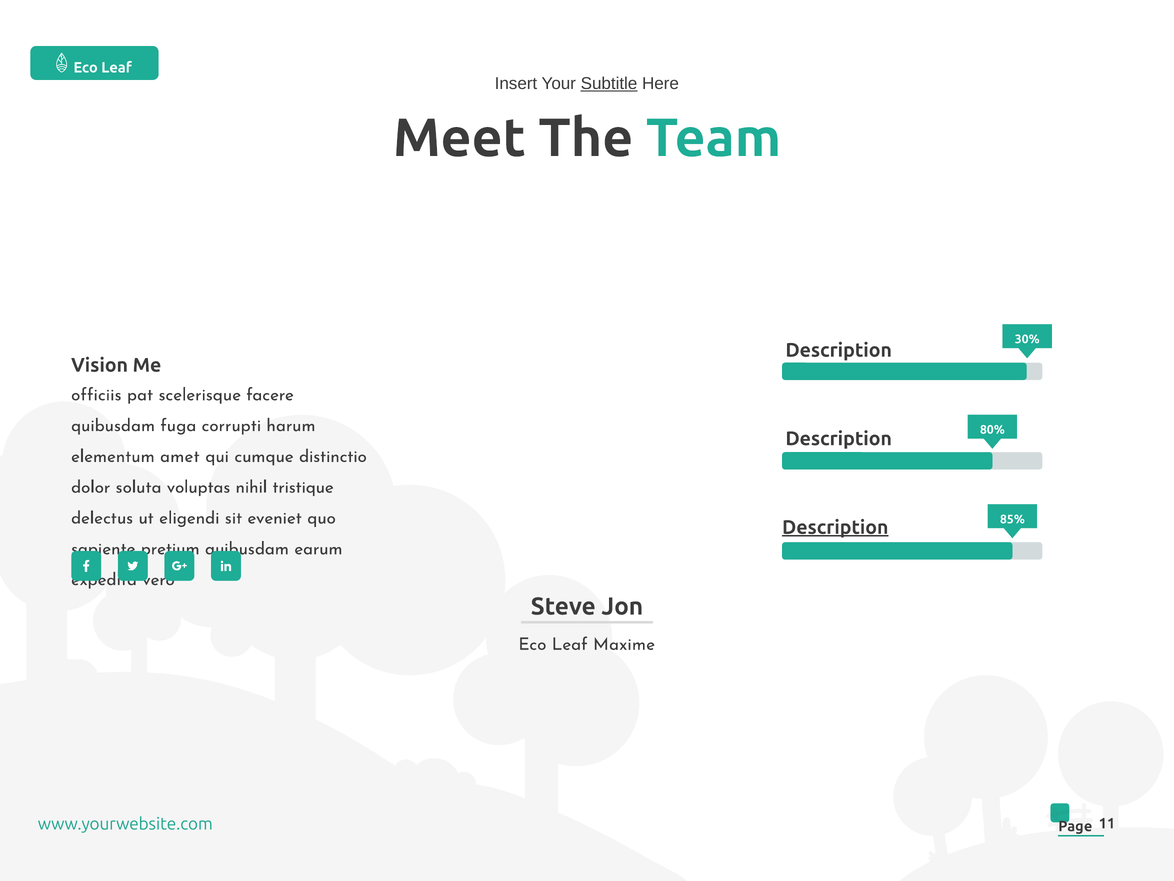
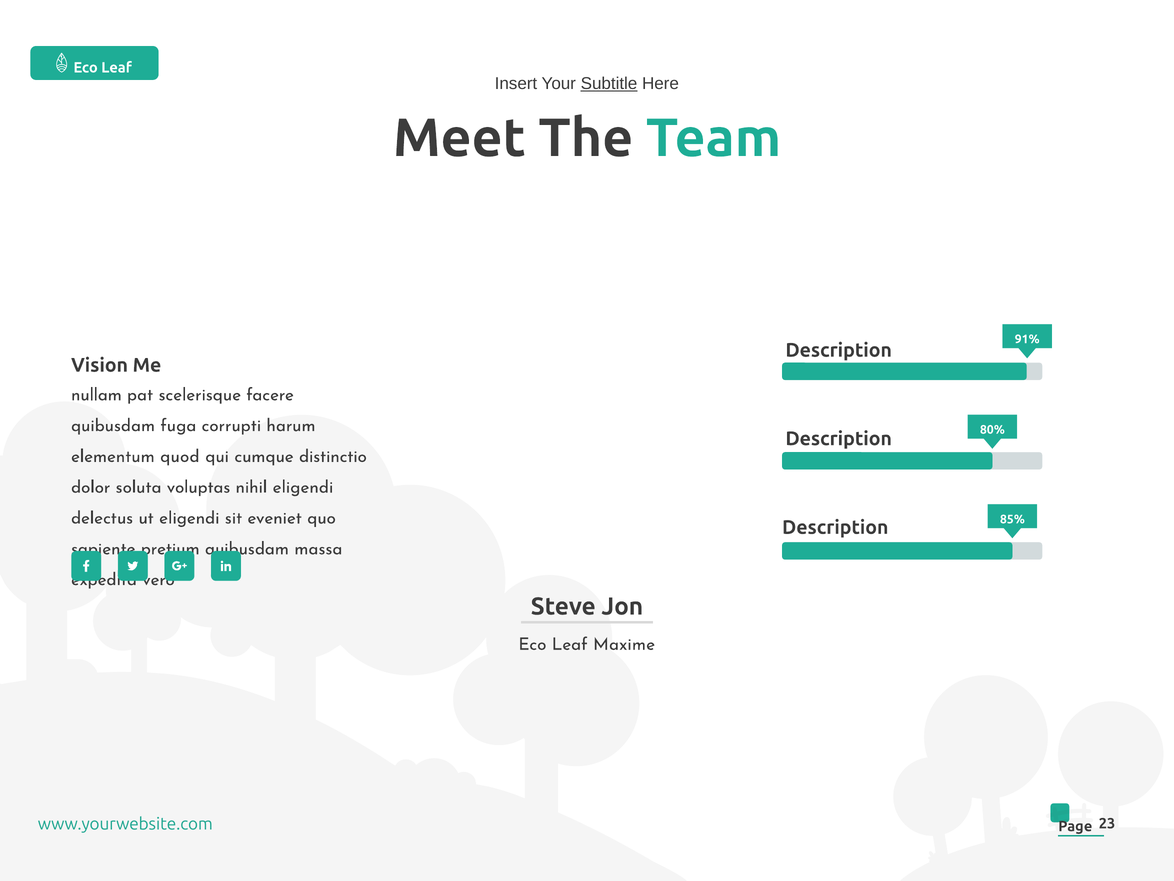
30%: 30% -> 91% (1027, 339)
officiis: officiis -> nullam (96, 394)
amet: amet -> quod (180, 456)
nihil tristique: tristique -> eligendi (303, 487)
Description underline: present -> none (835, 527)
earum: earum -> massa (318, 548)
11: 11 -> 23 (1107, 823)
